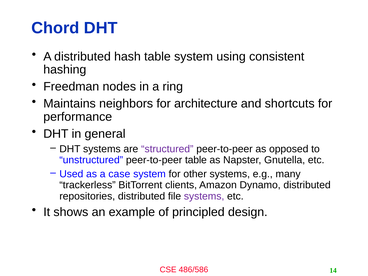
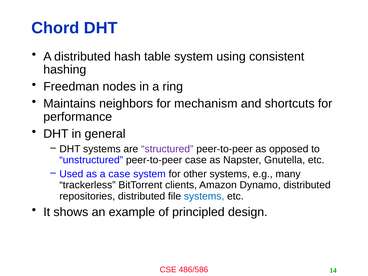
architecture: architecture -> mechanism (206, 104)
peer-to-peer table: table -> case (196, 160)
systems colour: purple -> blue (204, 196)
